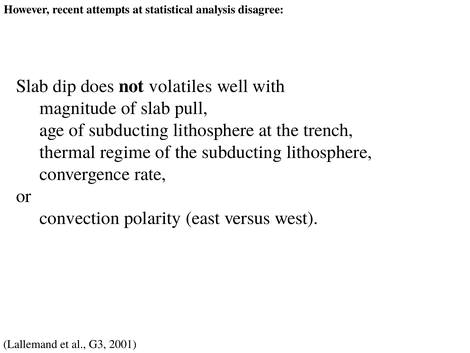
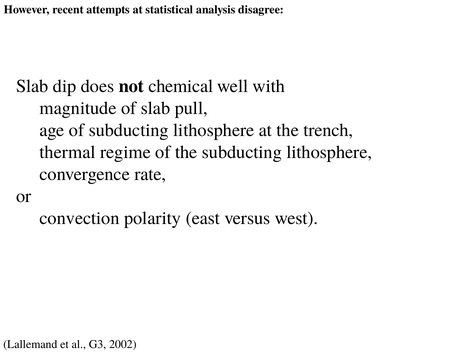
volatiles: volatiles -> chemical (181, 86)
2001: 2001 -> 2002 (123, 344)
